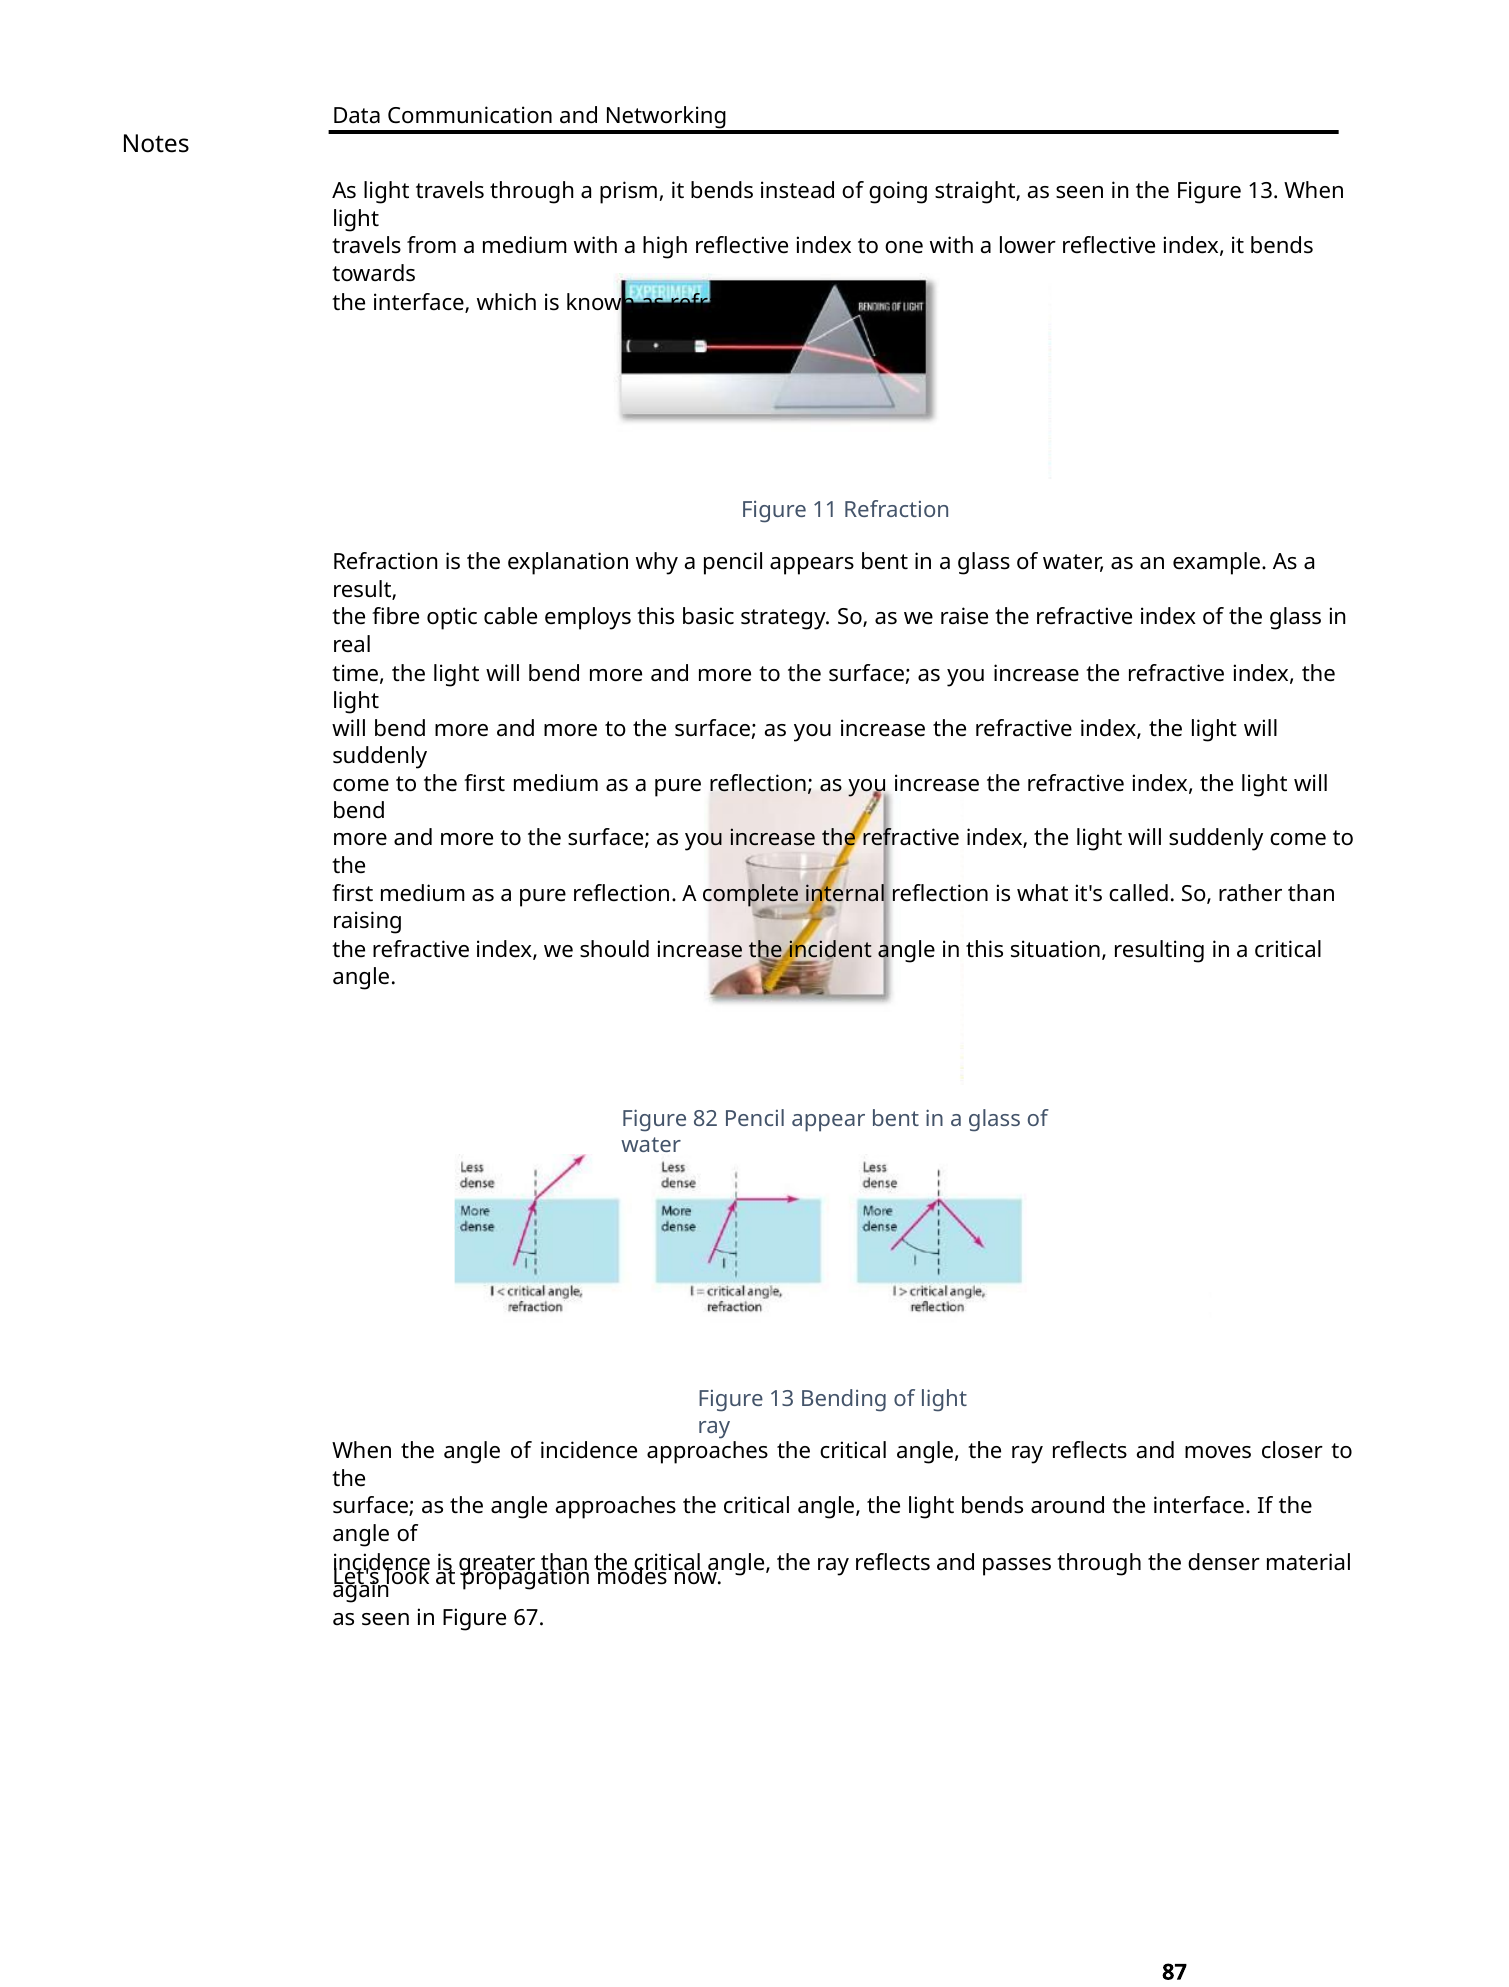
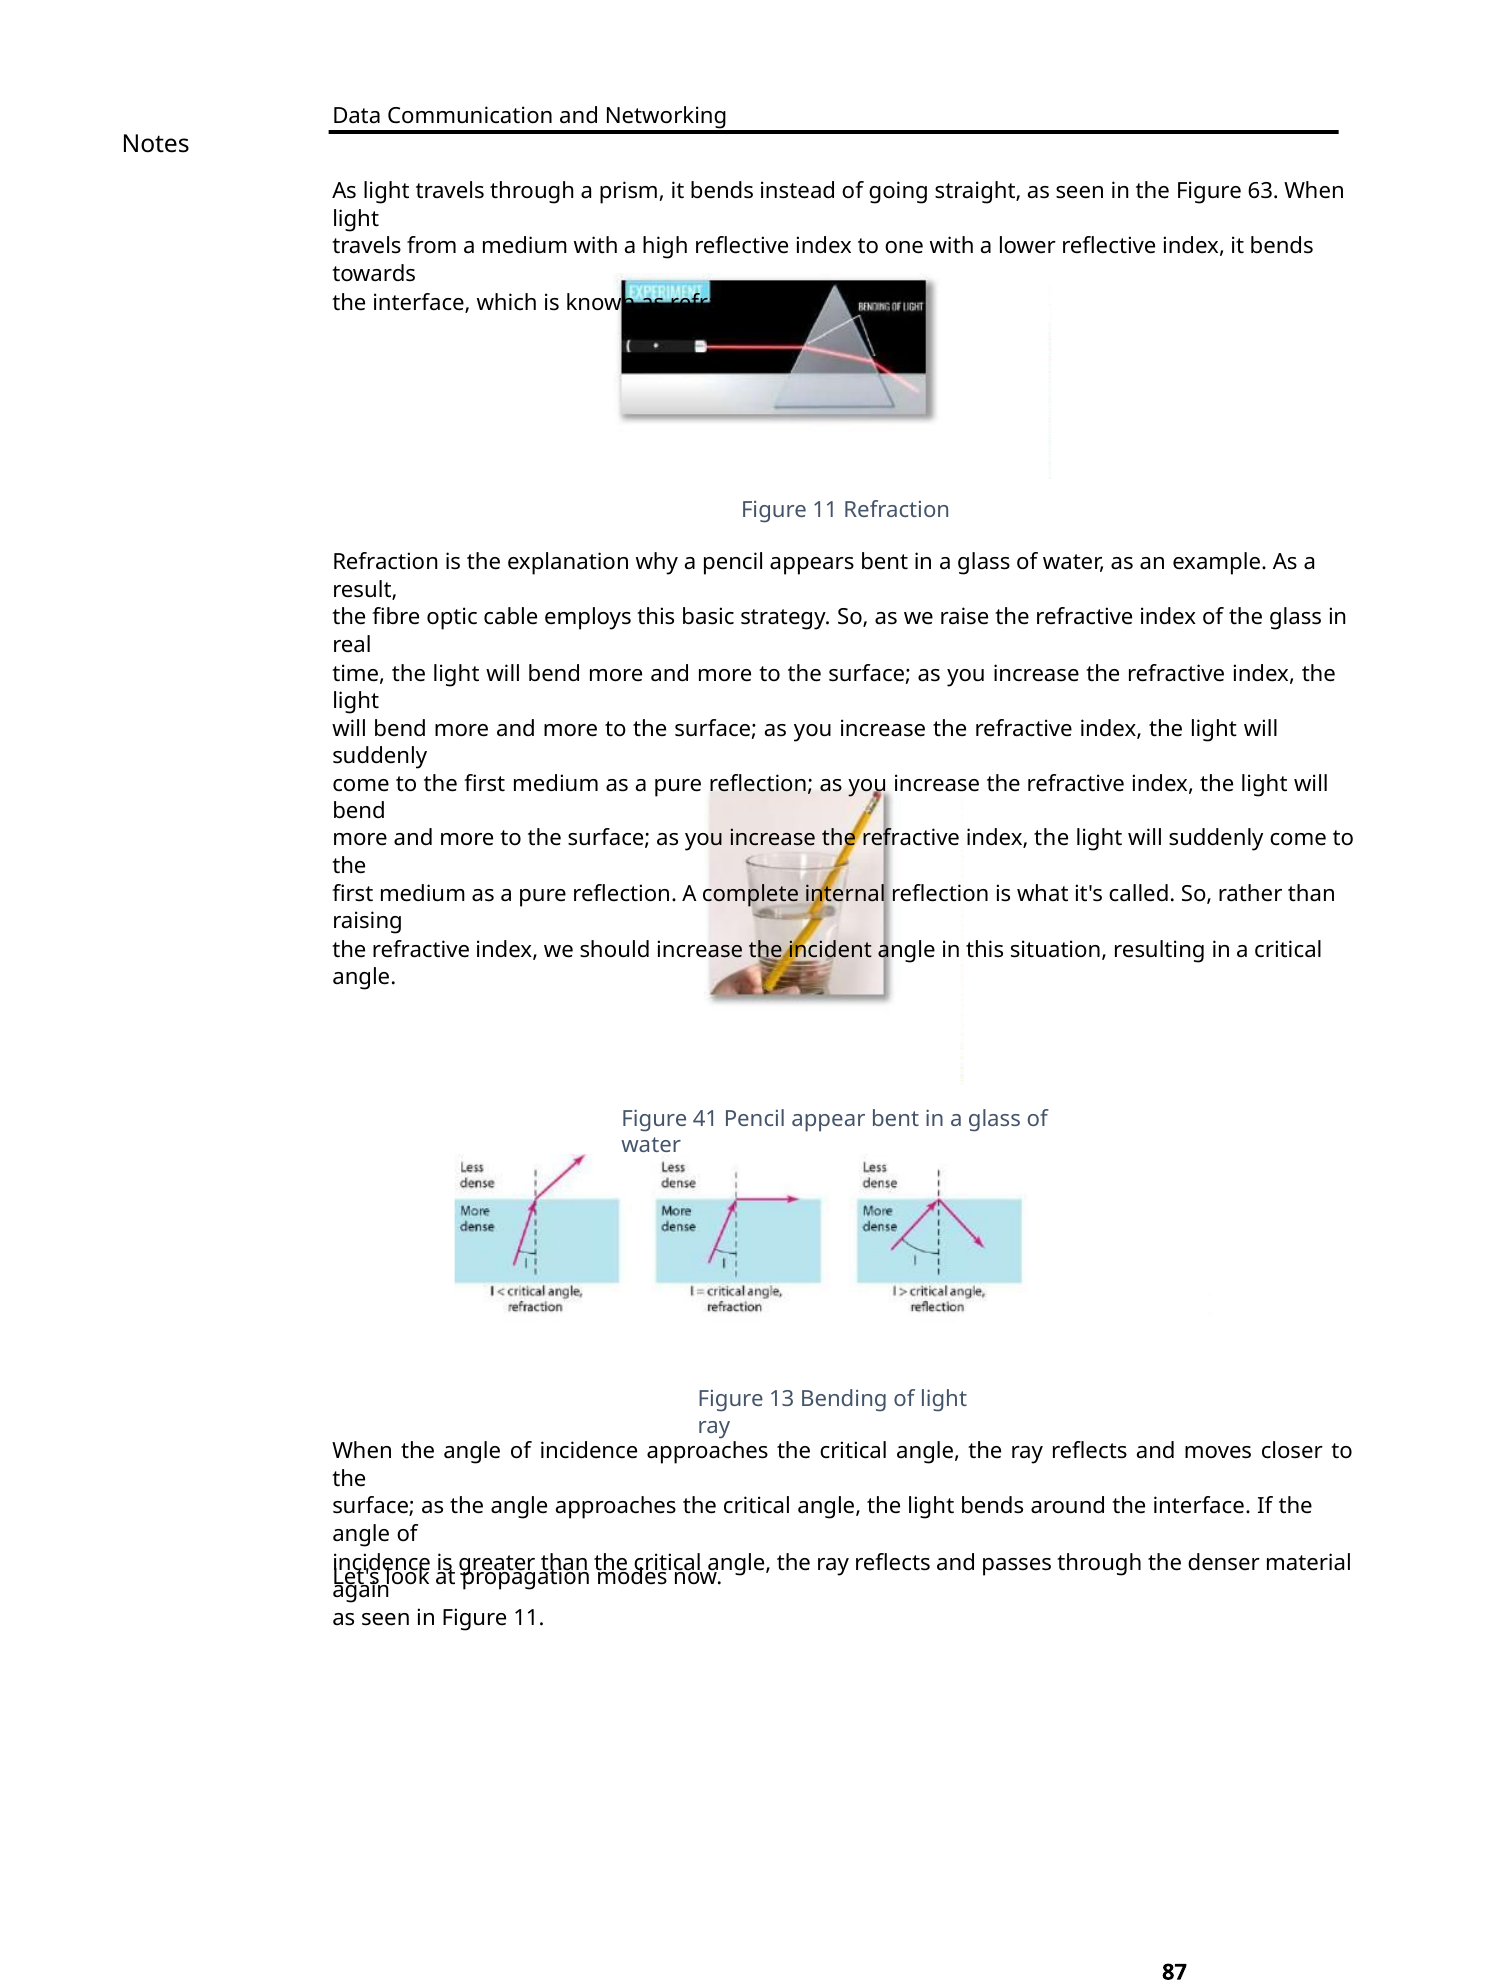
the Figure 13: 13 -> 63 (1263, 192)
82: 82 -> 41 (705, 1119)
in Figure 67: 67 -> 11 (529, 1618)
